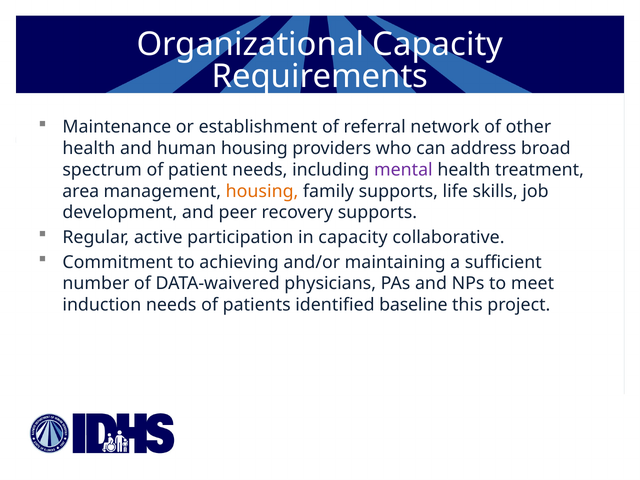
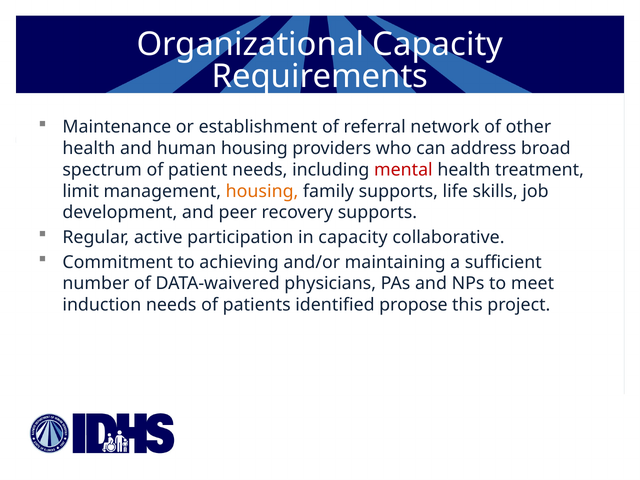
mental colour: purple -> red (403, 170)
area: area -> limit (81, 191)
baseline: baseline -> propose (413, 305)
